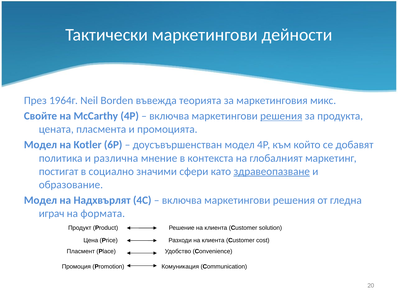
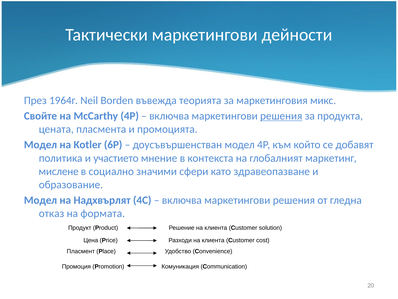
различна: различна -> участието (116, 158)
постигат: постигат -> мислене (59, 171)
здравеопазване underline: present -> none (272, 171)
играч: играч -> отказ (52, 213)
